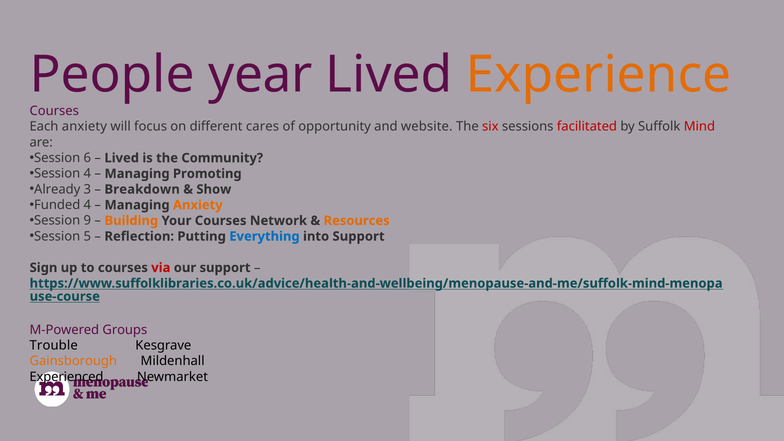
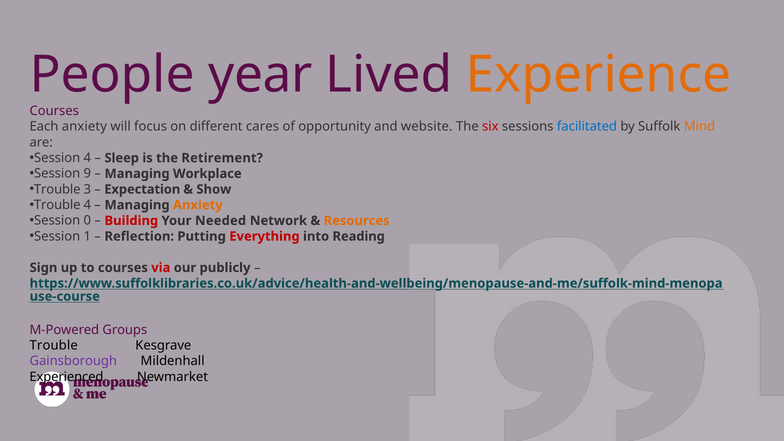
facilitated colour: red -> blue (587, 127)
Mind colour: red -> orange (699, 127)
Session 6: 6 -> 4 (87, 158)
Lived: Lived -> Sleep (122, 158)
Community: Community -> Retirement (222, 158)
Session 4: 4 -> 9 (87, 174)
Promoting: Promoting -> Workplace (207, 174)
Already: Already -> Trouble (57, 189)
Breakdown: Breakdown -> Expectation (142, 189)
Funded: Funded -> Trouble (57, 205)
9: 9 -> 0 (87, 221)
Building colour: orange -> red (131, 221)
Your Courses: Courses -> Needed (221, 221)
5: 5 -> 1 (87, 236)
Everything colour: blue -> red (264, 236)
into Support: Support -> Reading (359, 236)
our support: support -> publicly (225, 268)
Gainsborough colour: orange -> purple (73, 361)
